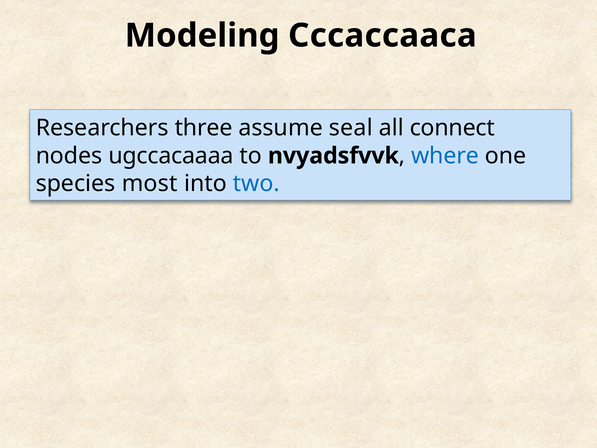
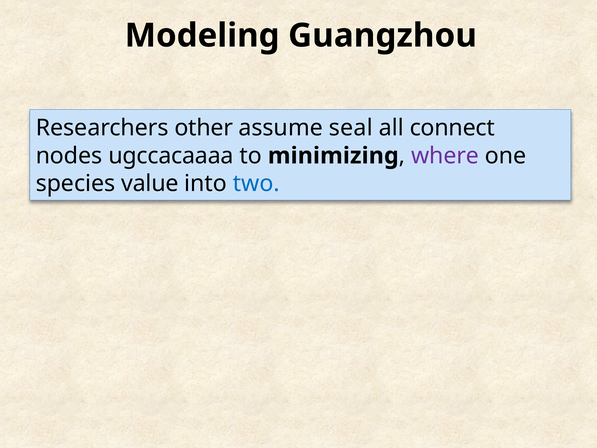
Cccaccaaca: Cccaccaaca -> Guangzhou (383, 36)
three: three -> other (204, 128)
nvyadsfvvk: nvyadsfvvk -> minimizing (333, 156)
where colour: blue -> purple (445, 156)
most: most -> value (150, 183)
